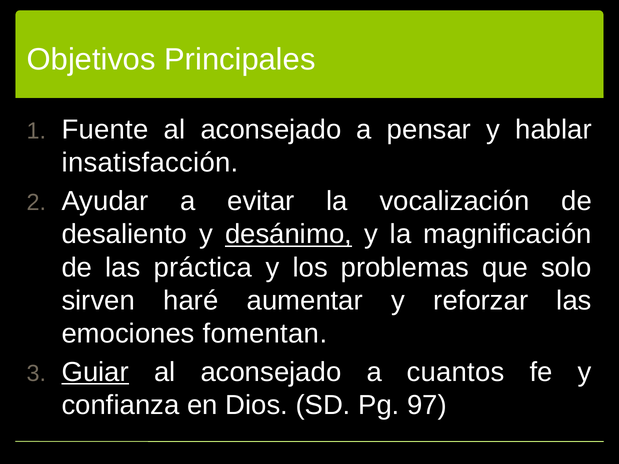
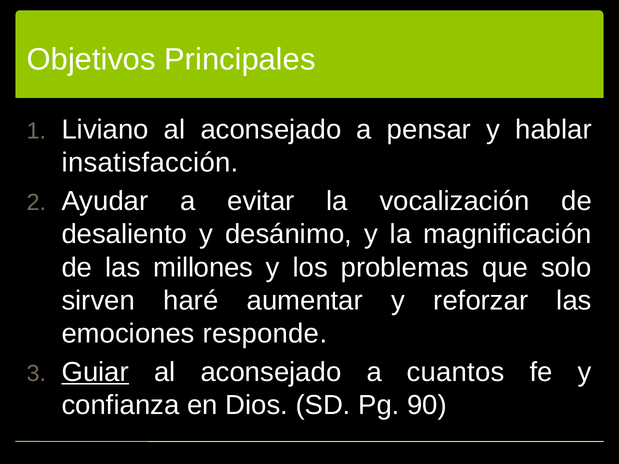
Fuente: Fuente -> Liviano (105, 130)
desánimo underline: present -> none (288, 235)
práctica: práctica -> millones (203, 268)
fomentan: fomentan -> responde (265, 334)
97: 97 -> 90 (427, 405)
